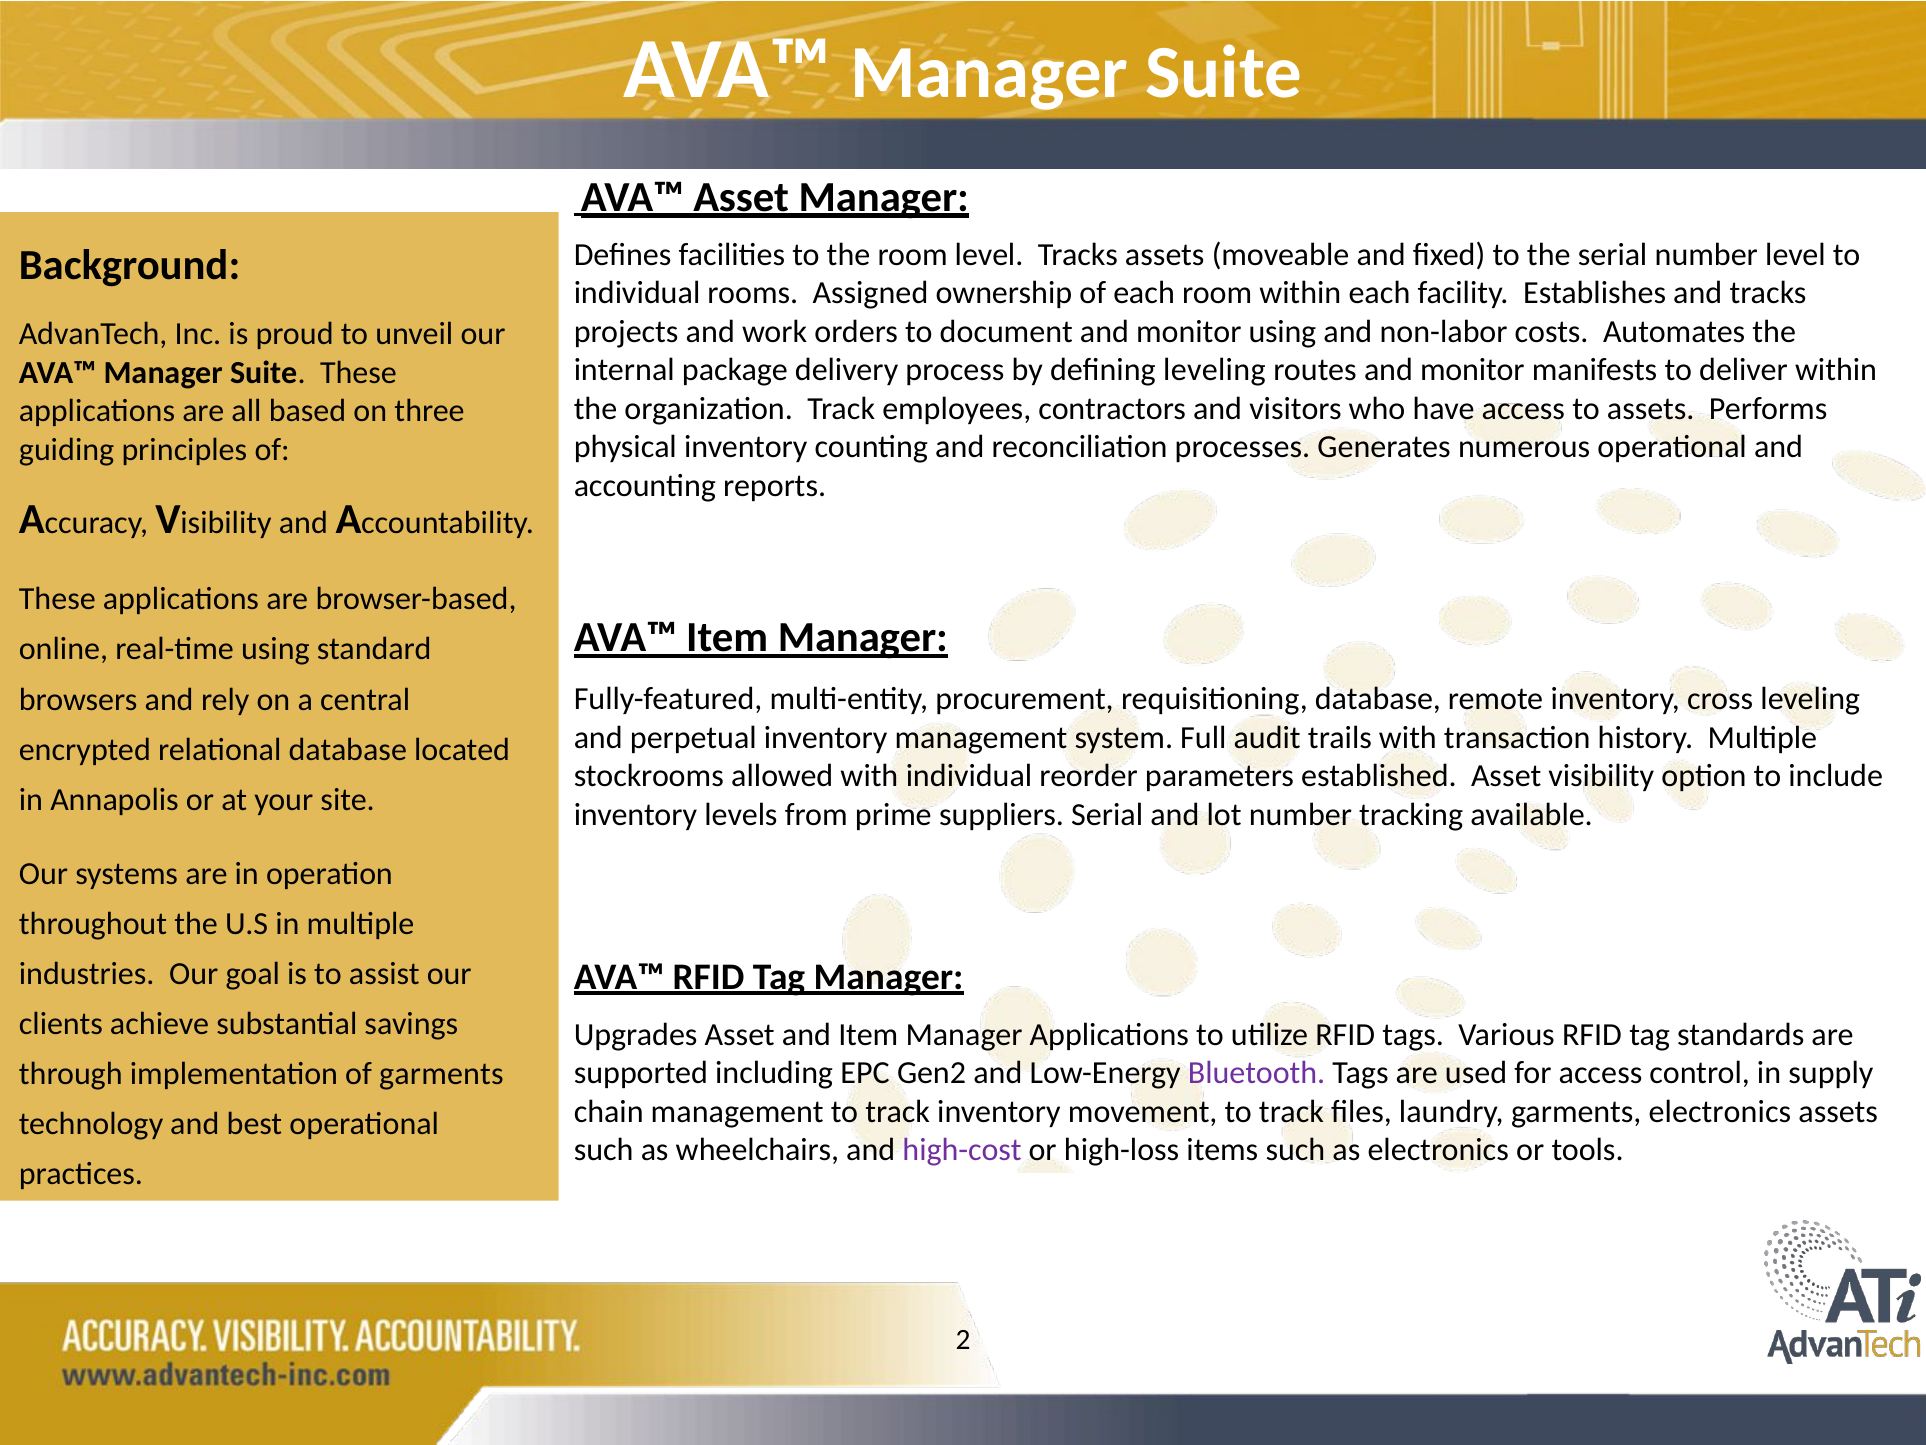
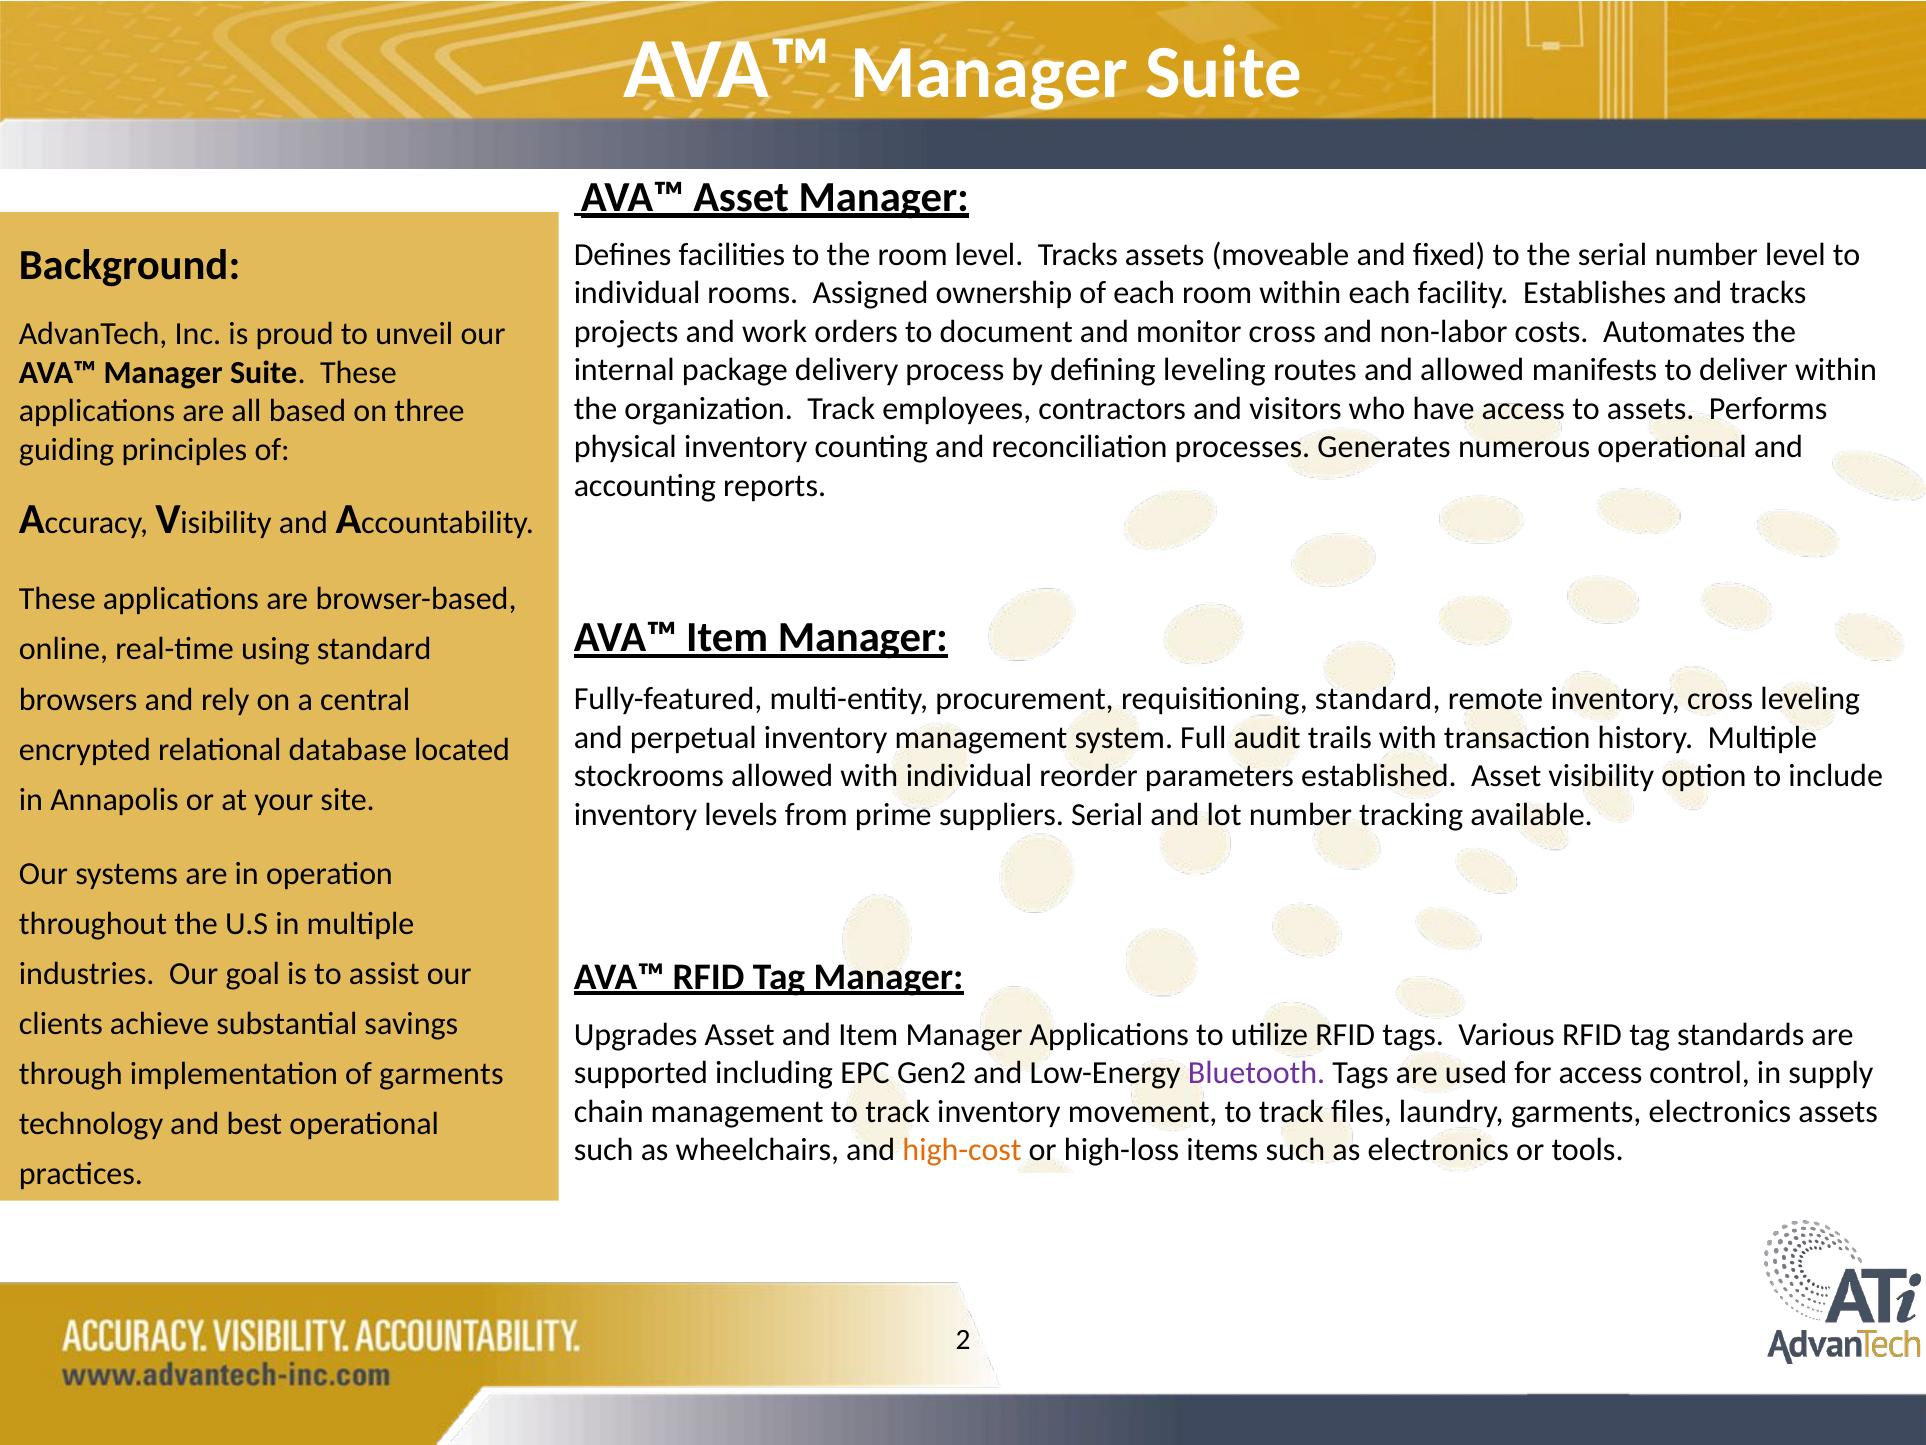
monitor using: using -> cross (1282, 331)
routes and monitor: monitor -> allowed (1472, 370)
requisitioning database: database -> standard (1378, 699)
high-cost colour: purple -> orange (962, 1150)
